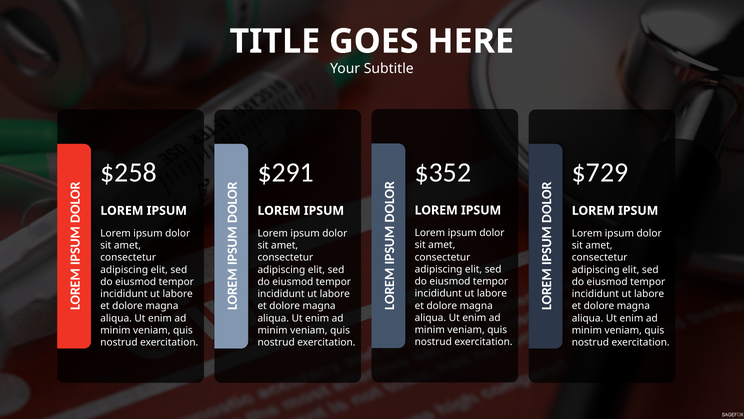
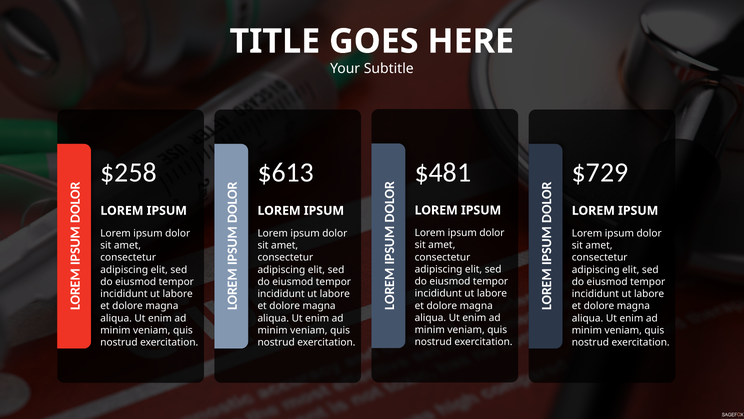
$352: $352 -> $481 (443, 172)
$291: $291 -> $613 (286, 172)
